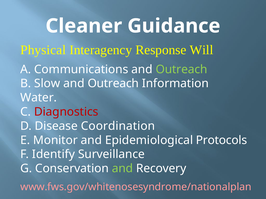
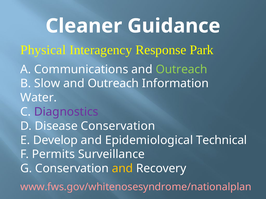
Will: Will -> Park (202, 50)
Diagnostics colour: red -> purple (66, 112)
Disease Coordination: Coordination -> Conservation (118, 126)
Monitor: Monitor -> Develop (55, 140)
Protocols: Protocols -> Technical (222, 140)
Identify: Identify -> Permits (53, 155)
and colour: light green -> yellow (122, 169)
